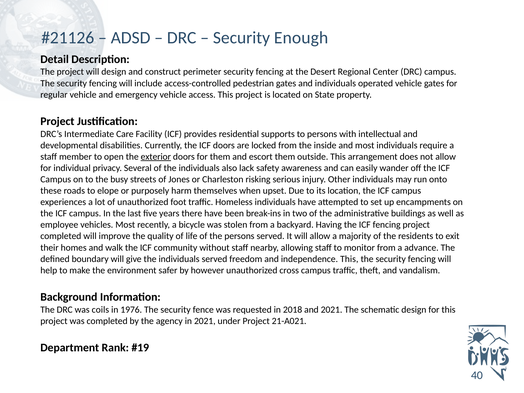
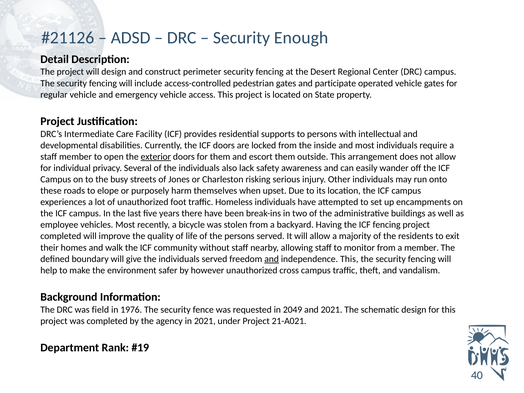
and individuals: individuals -> participate (335, 83)
a advance: advance -> member (421, 248)
and underline: none -> present (272, 259)
coils: coils -> field (100, 310)
2018: 2018 -> 2049 (293, 310)
